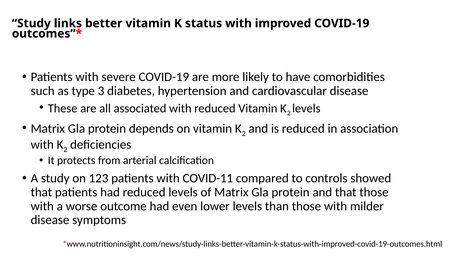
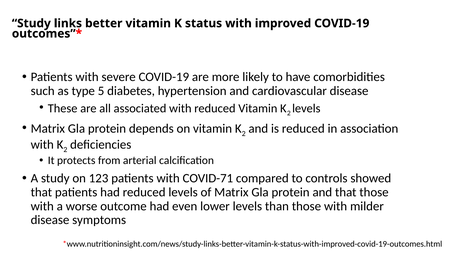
3: 3 -> 5 (101, 91)
COVID-11: COVID-11 -> COVID-71 (208, 178)
